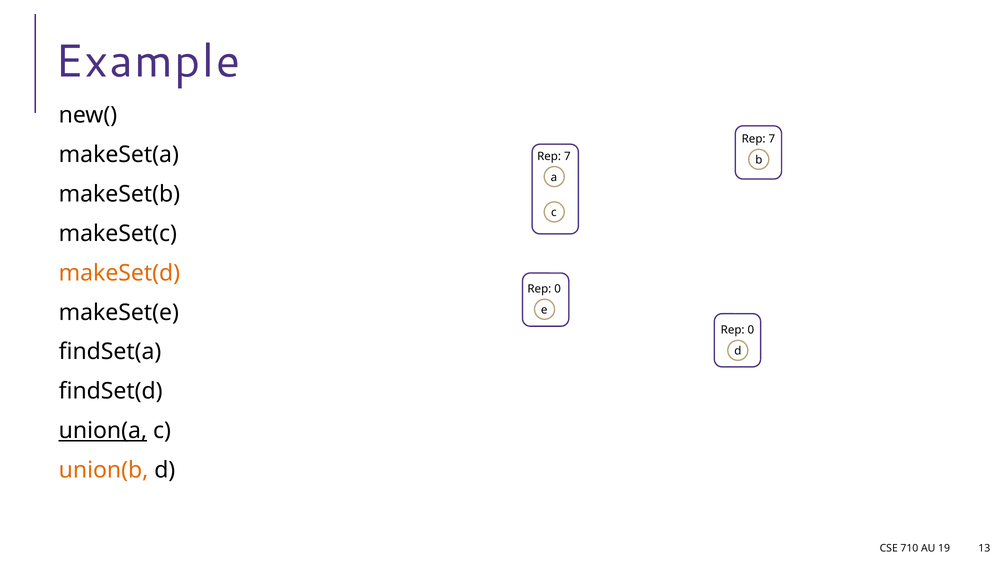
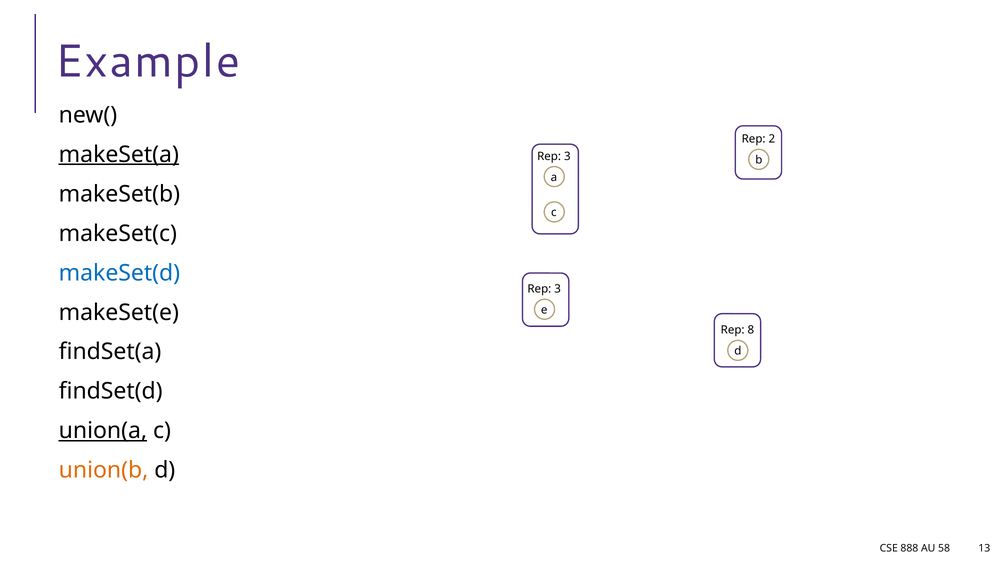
7: 7 -> 2 (772, 139)
makeSet(a underline: none -> present (119, 155)
7: 7 -> 3 (567, 156)
makeSet(d colour: orange -> blue (119, 273)
0: 0 -> 3 (558, 289)
0: 0 -> 8 (751, 330)
710: 710 -> 888 (909, 549)
19: 19 -> 58 (944, 549)
